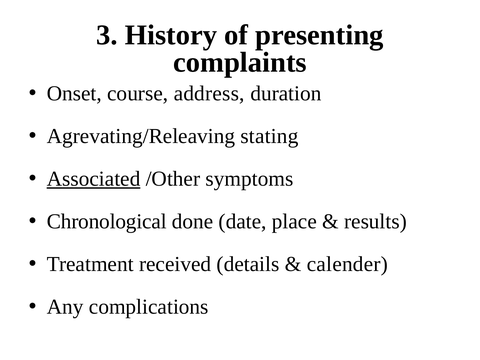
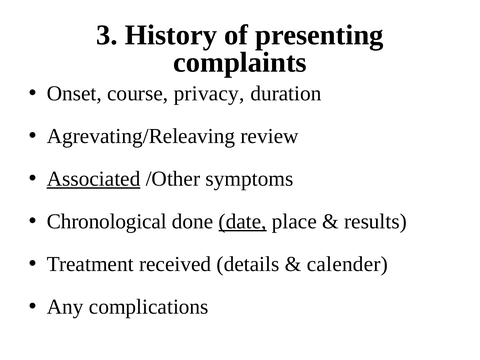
address: address -> privacy (209, 93)
stating: stating -> review (270, 136)
date underline: none -> present (243, 222)
